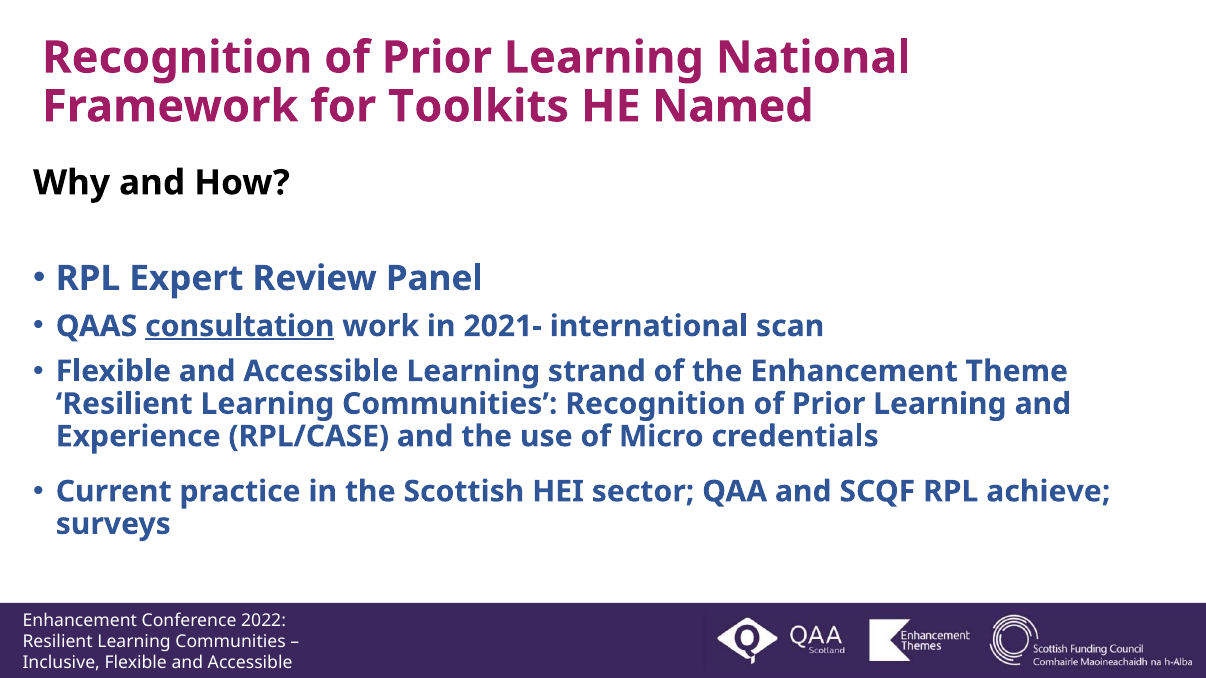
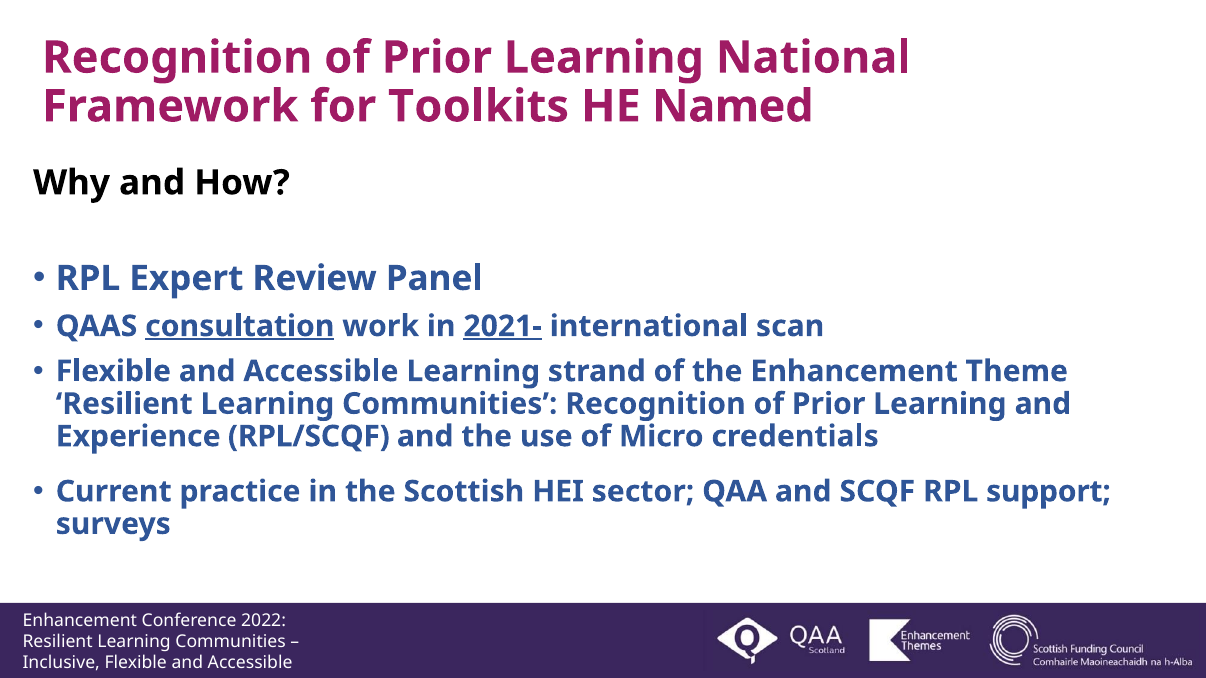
2021- underline: none -> present (503, 326)
RPL/CASE: RPL/CASE -> RPL/SCQF (309, 437)
achieve: achieve -> support (1048, 492)
